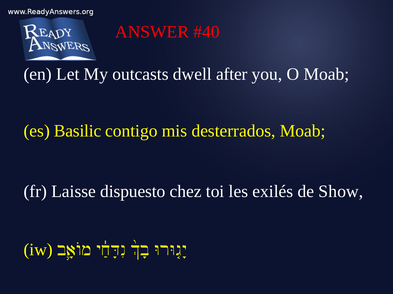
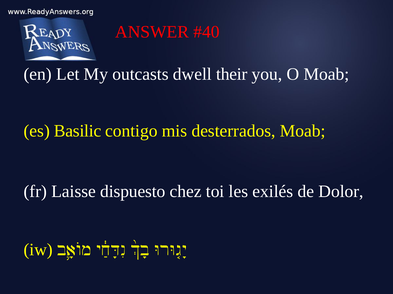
after: after -> their (232, 74)
Show: Show -> Dolor (341, 192)
